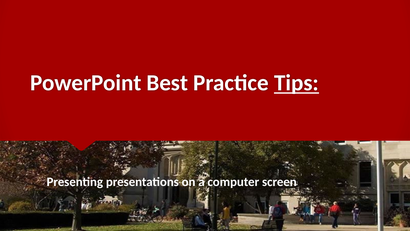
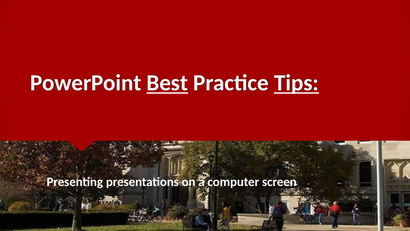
Best underline: none -> present (167, 83)
